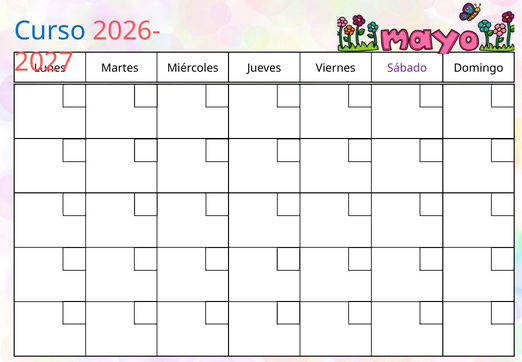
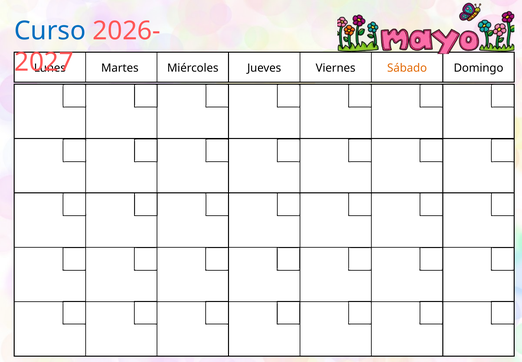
Sábado colour: purple -> orange (407, 68)
